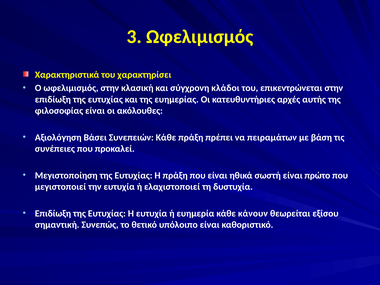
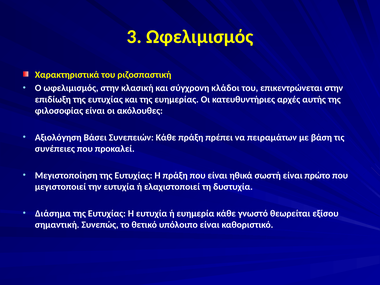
χαρακτηρίσει: χαρακτηρίσει -> ριζοσπαστική (144, 75)
Επιδίωξη: Επιδίωξη -> Διάσημα (53, 213)
κάνουν: κάνουν -> γνωστό (253, 213)
